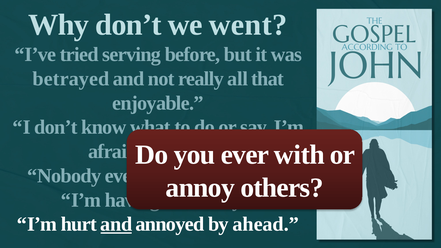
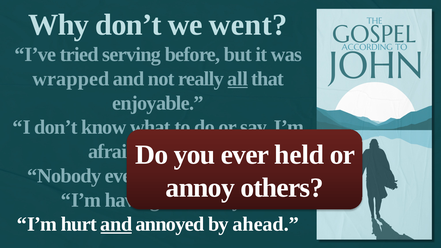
betrayed: betrayed -> wrapped (71, 79)
all underline: none -> present (238, 79)
ever with: with -> held (299, 155)
